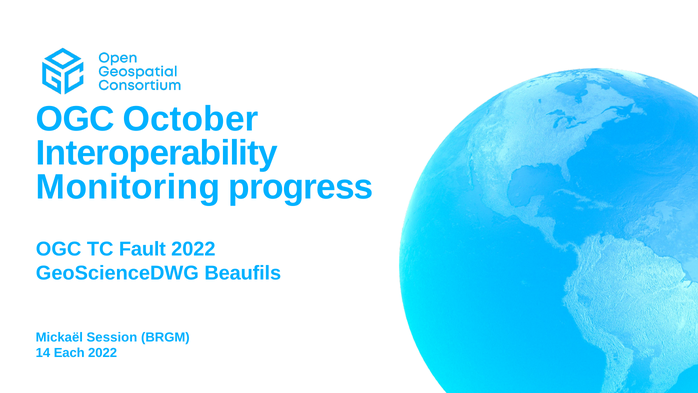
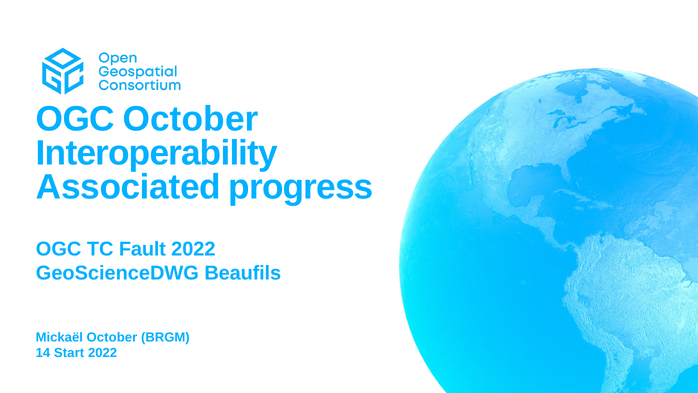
Monitoring: Monitoring -> Associated (128, 187)
Mickaël Session: Session -> October (112, 337)
Each: Each -> Start (69, 353)
